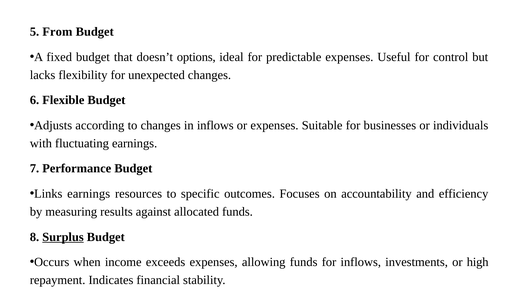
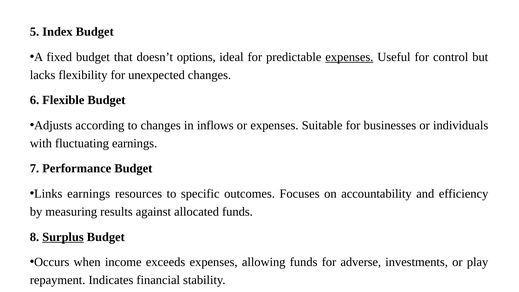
From: From -> Index (57, 32)
expenses underline: none -> present (349, 57)
for inflows: inflows -> adverse (361, 262)
high: high -> play (478, 262)
